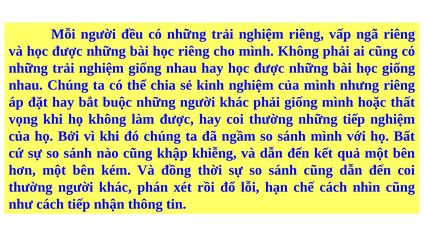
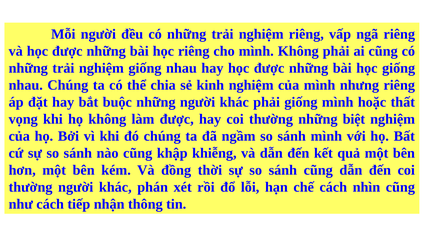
những tiếp: tiếp -> biệt (354, 119)
